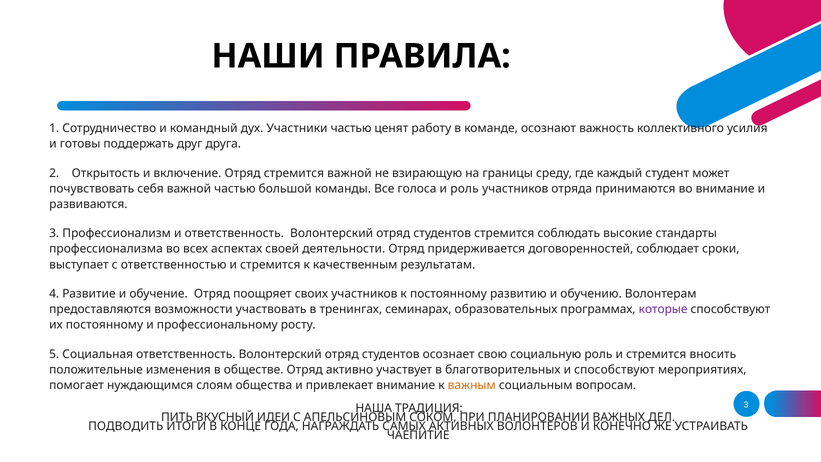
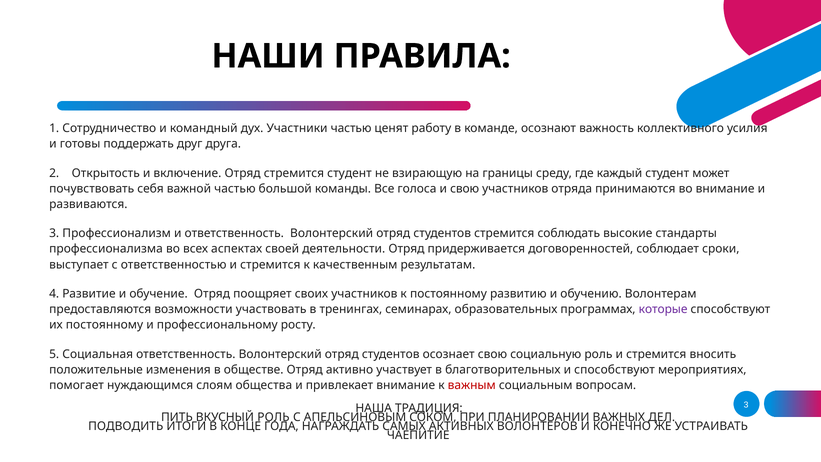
стремится важной: важной -> студент (349, 173)
и роль: роль -> свою (465, 189)
важным colour: orange -> red (472, 385)
ВКУСНЫЙ ИДЕИ: ИДЕИ -> РОЛЬ (273, 417)
